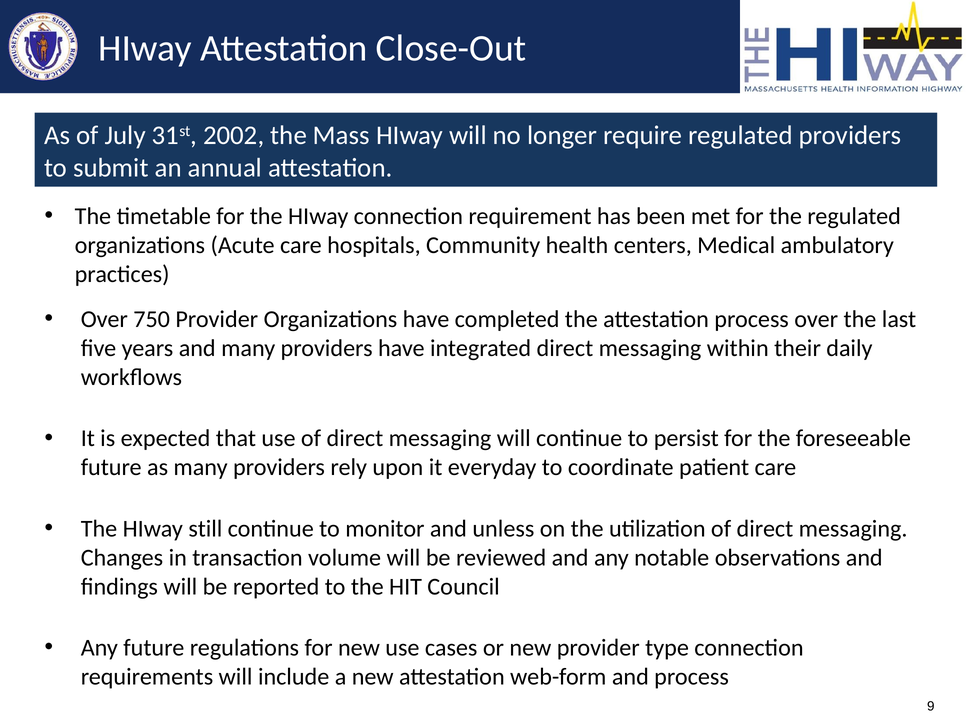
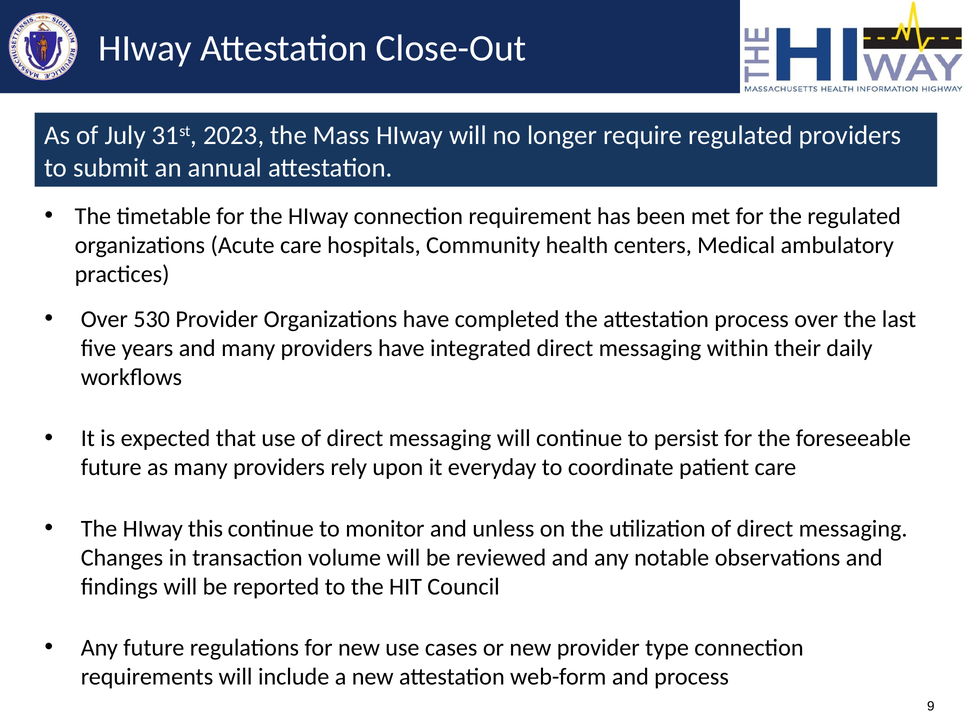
2002: 2002 -> 2023 (234, 136)
750: 750 -> 530 (152, 319)
still: still -> this (205, 529)
